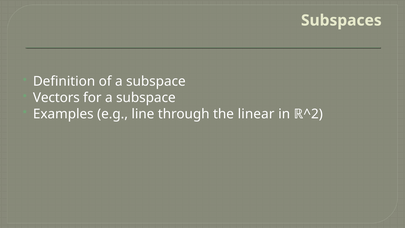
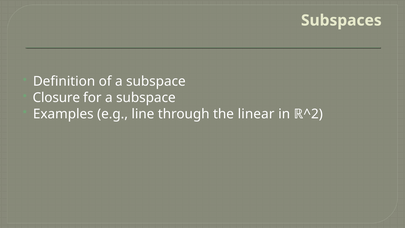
Vectors: Vectors -> Closure (56, 98)
